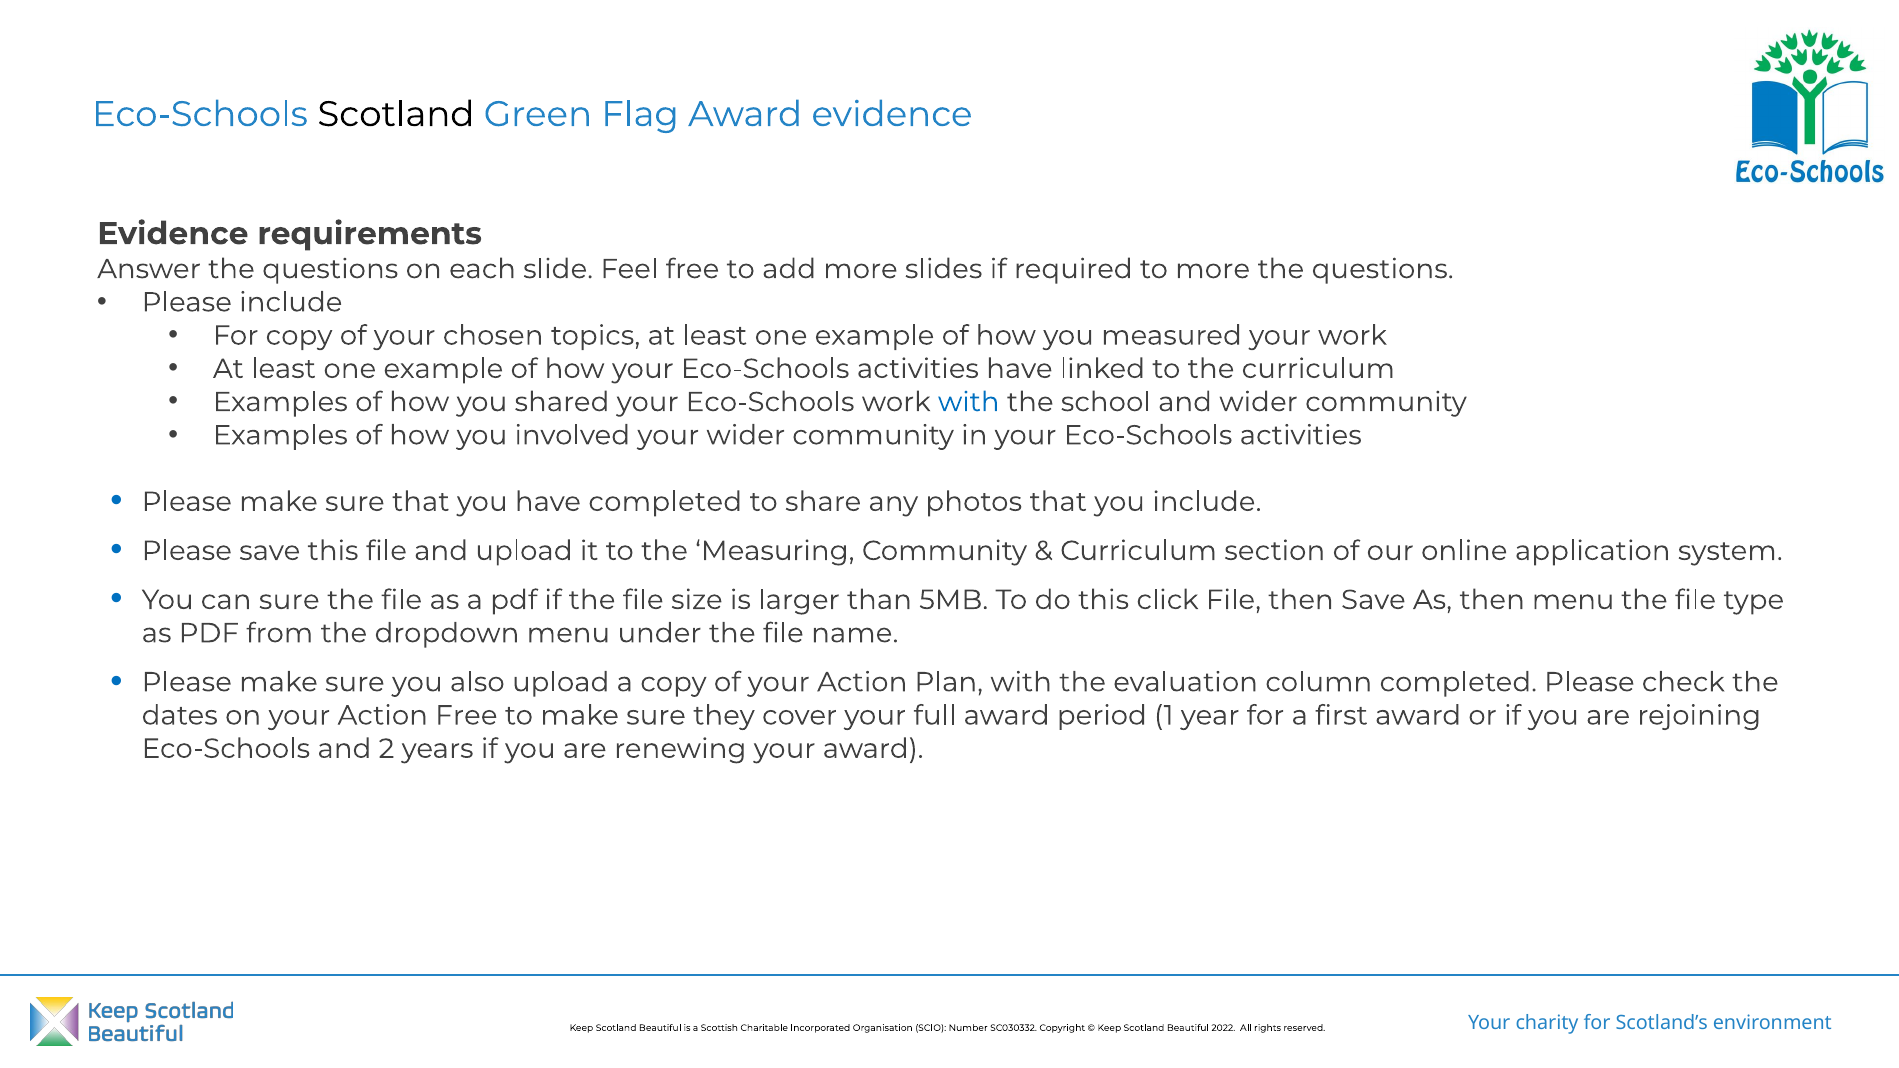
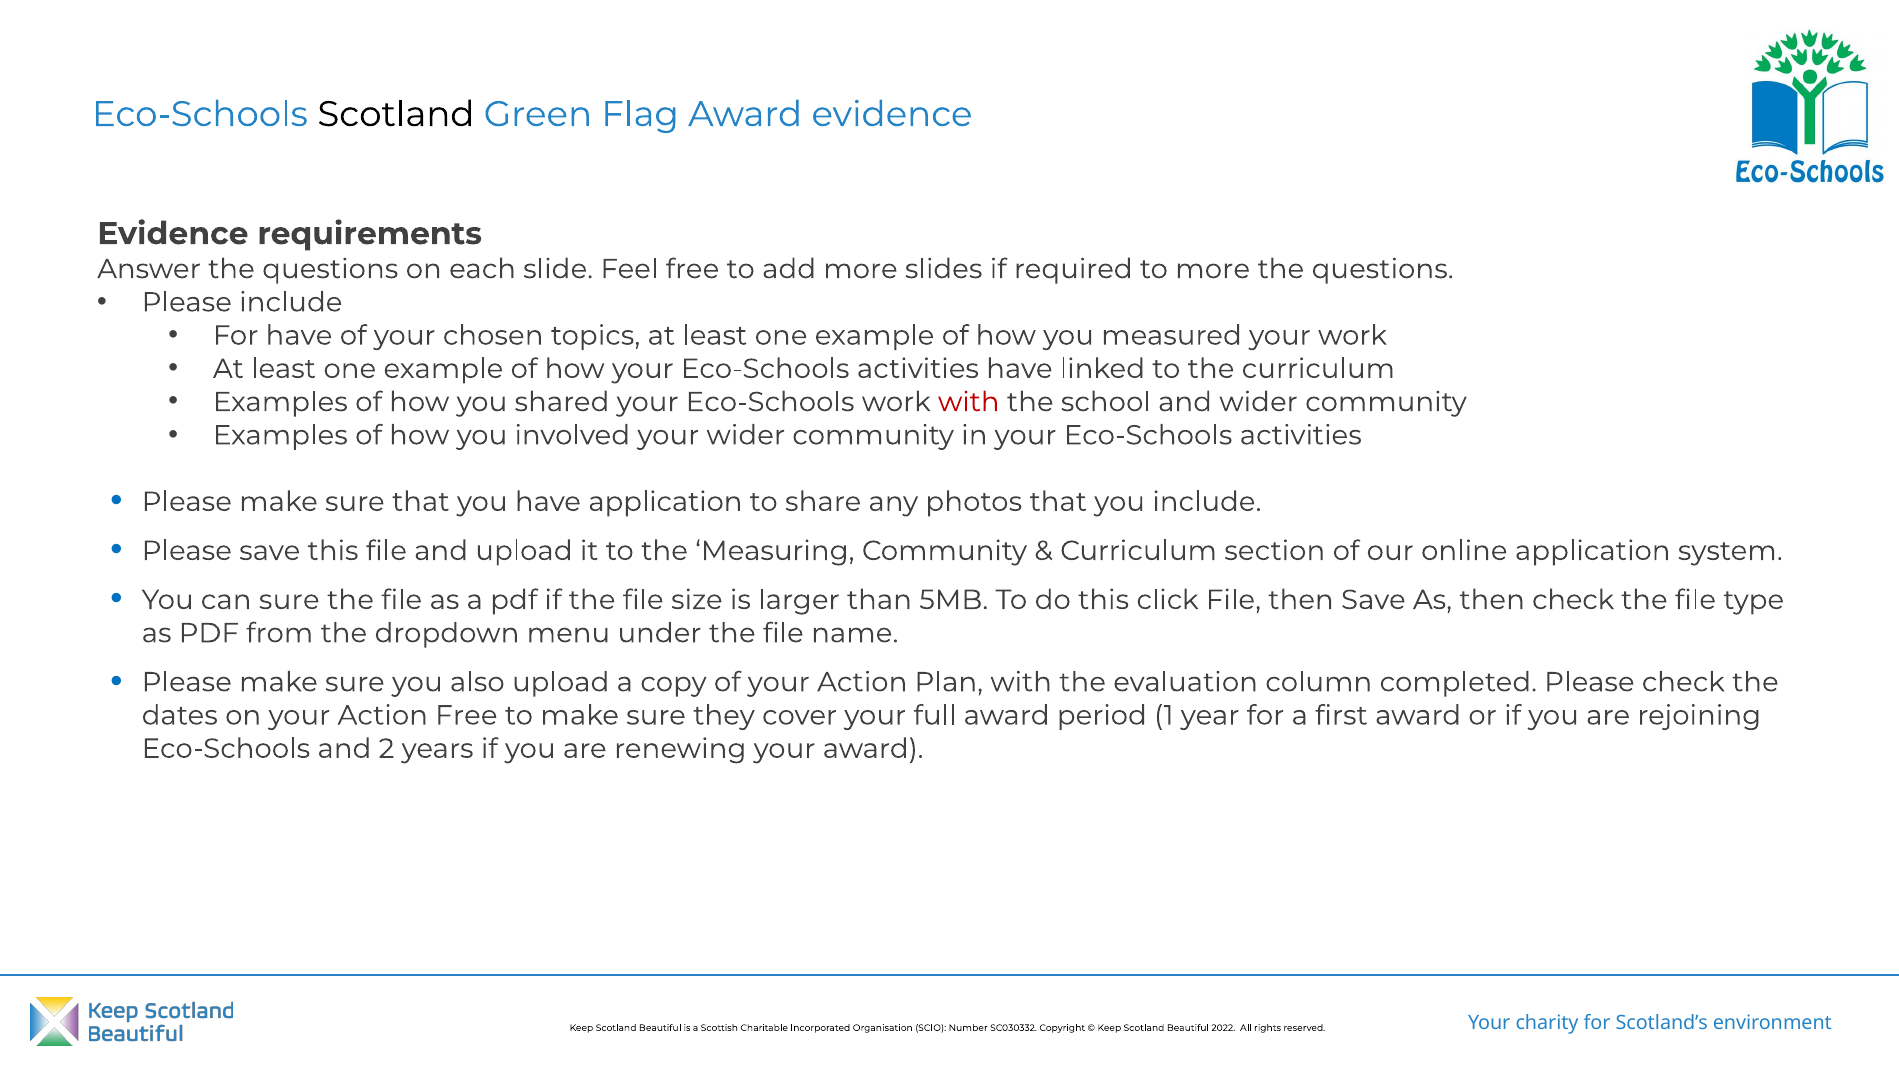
For copy: copy -> have (299, 336)
with colour: blue -> red (969, 402)
have completed: completed -> application (665, 502)
then menu: menu -> check (1573, 600)
